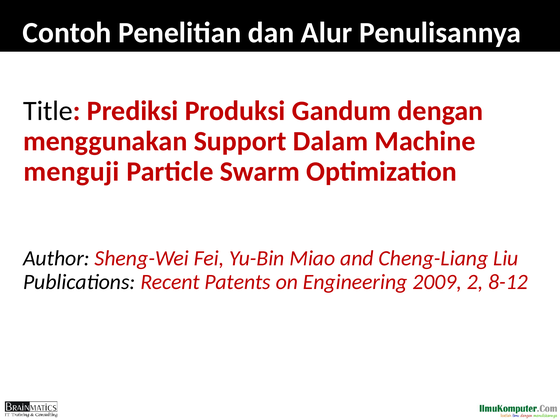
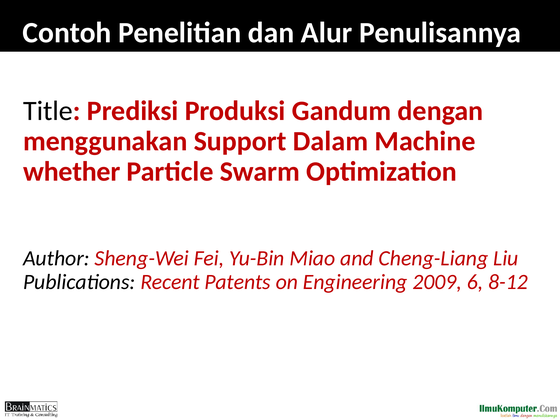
menguji: menguji -> whether (72, 172)
2: 2 -> 6 (475, 282)
